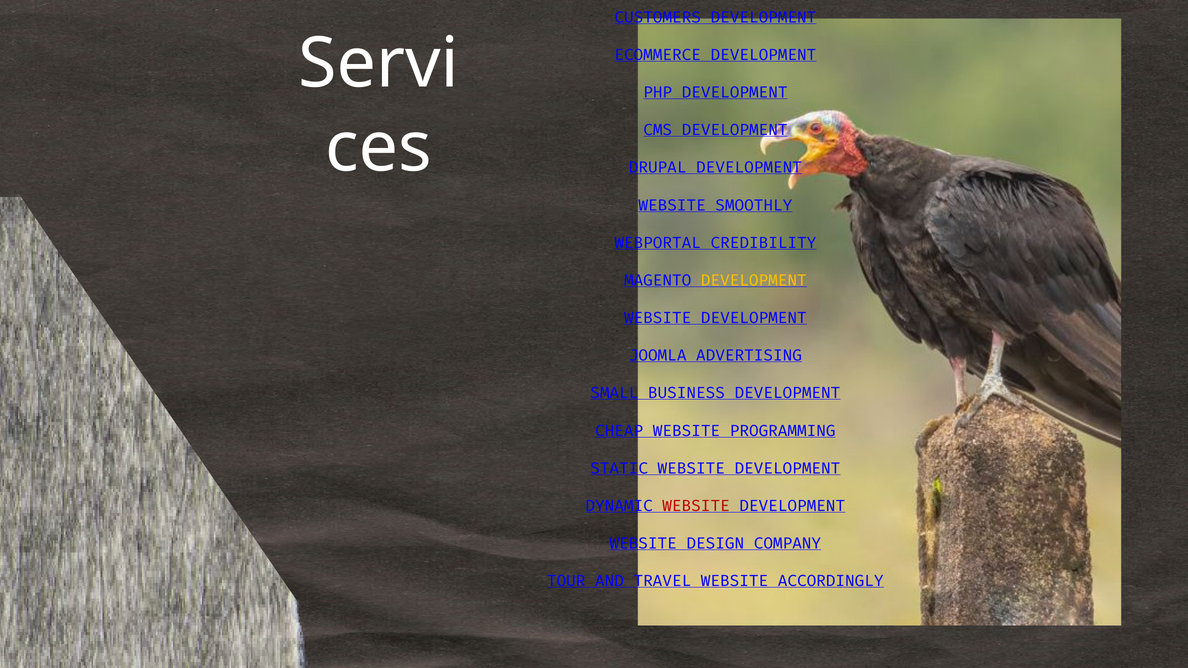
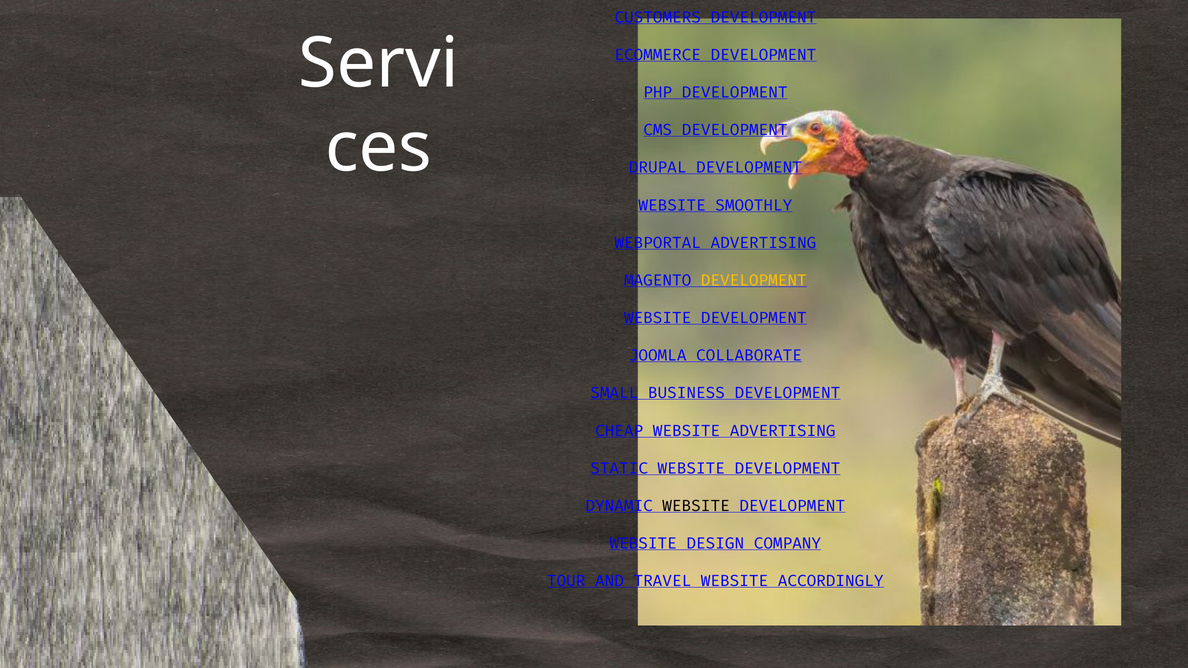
WEBPORTAL CREDIBILITY: CREDIBILITY -> ADVERTISING (763, 243)
ADVERTISING: ADVERTISING -> COLLABORATE (749, 356)
WEBSITE PROGRAMMING: PROGRAMMING -> ADVERTISING (783, 431)
WEBSITE colour: red -> black (696, 506)
